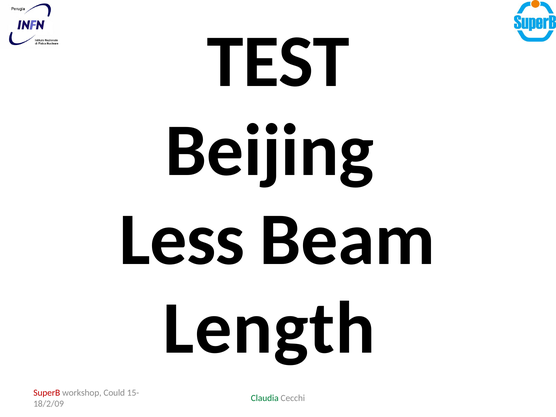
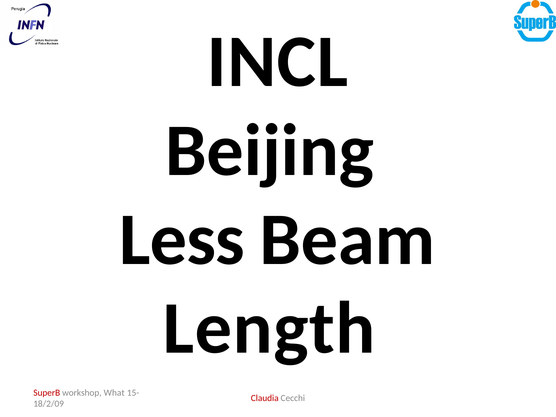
TEST: TEST -> INCL (278, 62)
Could: Could -> What (114, 393)
Claudia colour: green -> red (265, 398)
